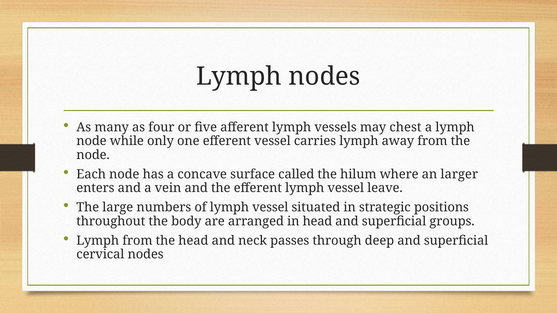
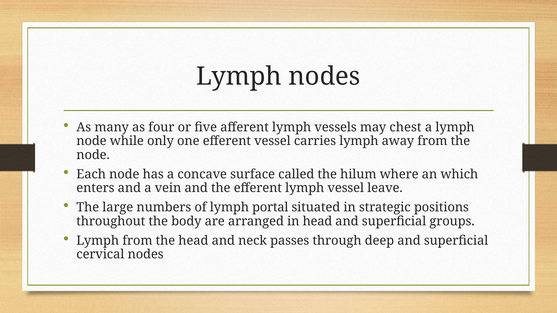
larger: larger -> which (459, 174)
of lymph vessel: vessel -> portal (270, 208)
